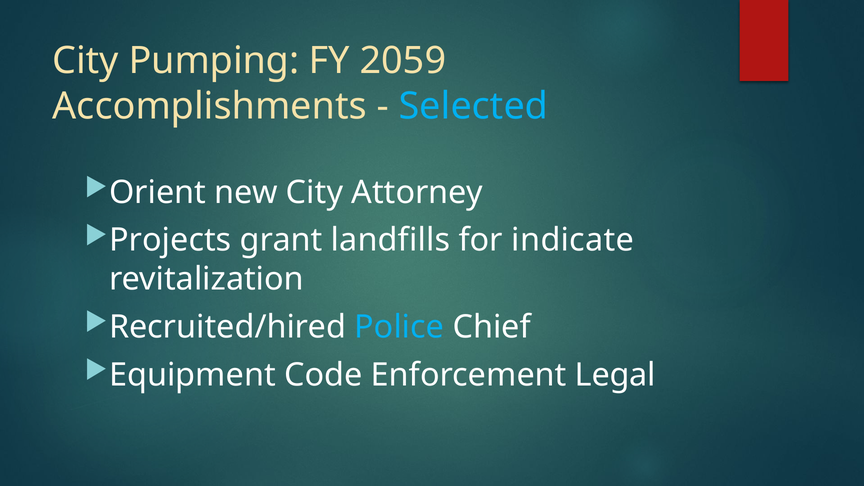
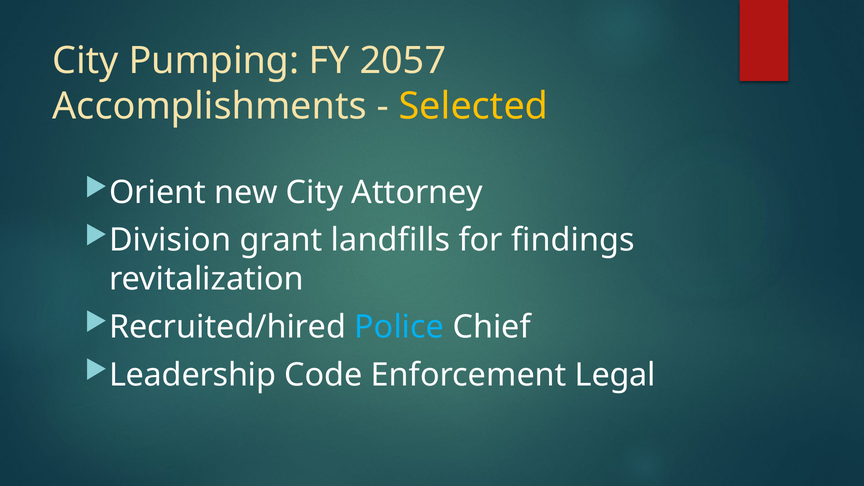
2059: 2059 -> 2057 (403, 61)
Selected colour: light blue -> yellow (473, 106)
Projects: Projects -> Division (170, 240)
indicate: indicate -> findings (573, 240)
Equipment: Equipment -> Leadership (193, 375)
